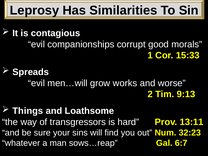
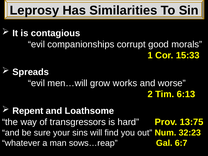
9:13: 9:13 -> 6:13 (186, 94)
Things: Things -> Repent (28, 111)
13:11: 13:11 -> 13:75 (192, 122)
